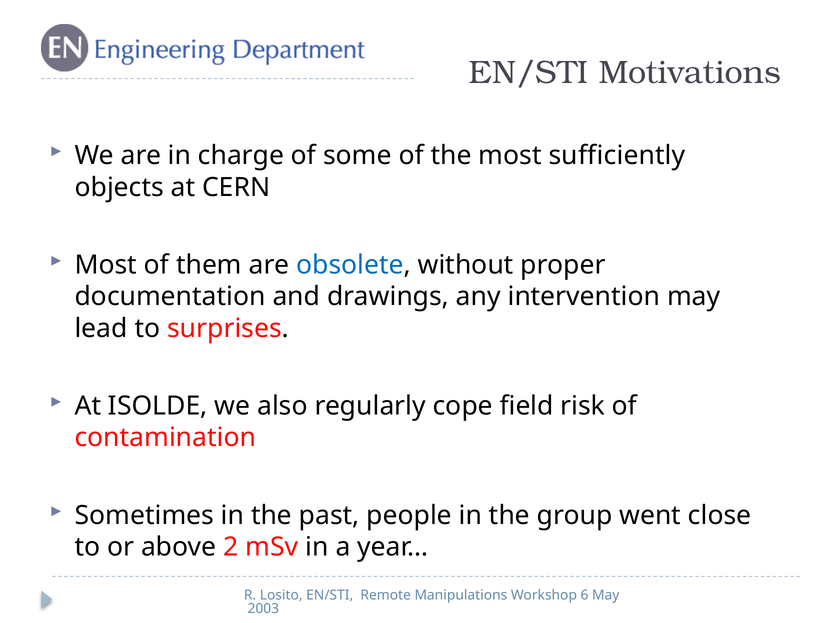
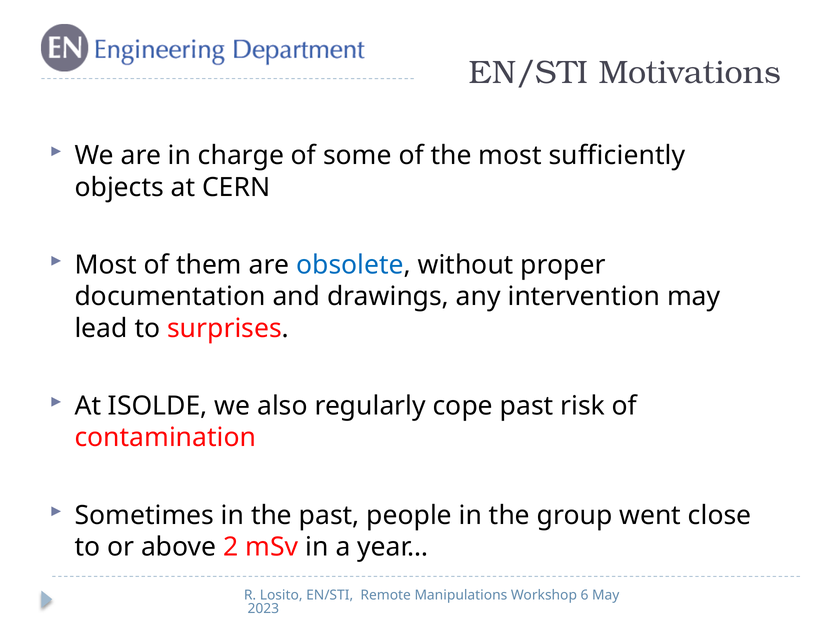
cope field: field -> past (527, 406)
2003: 2003 -> 2023 (263, 609)
